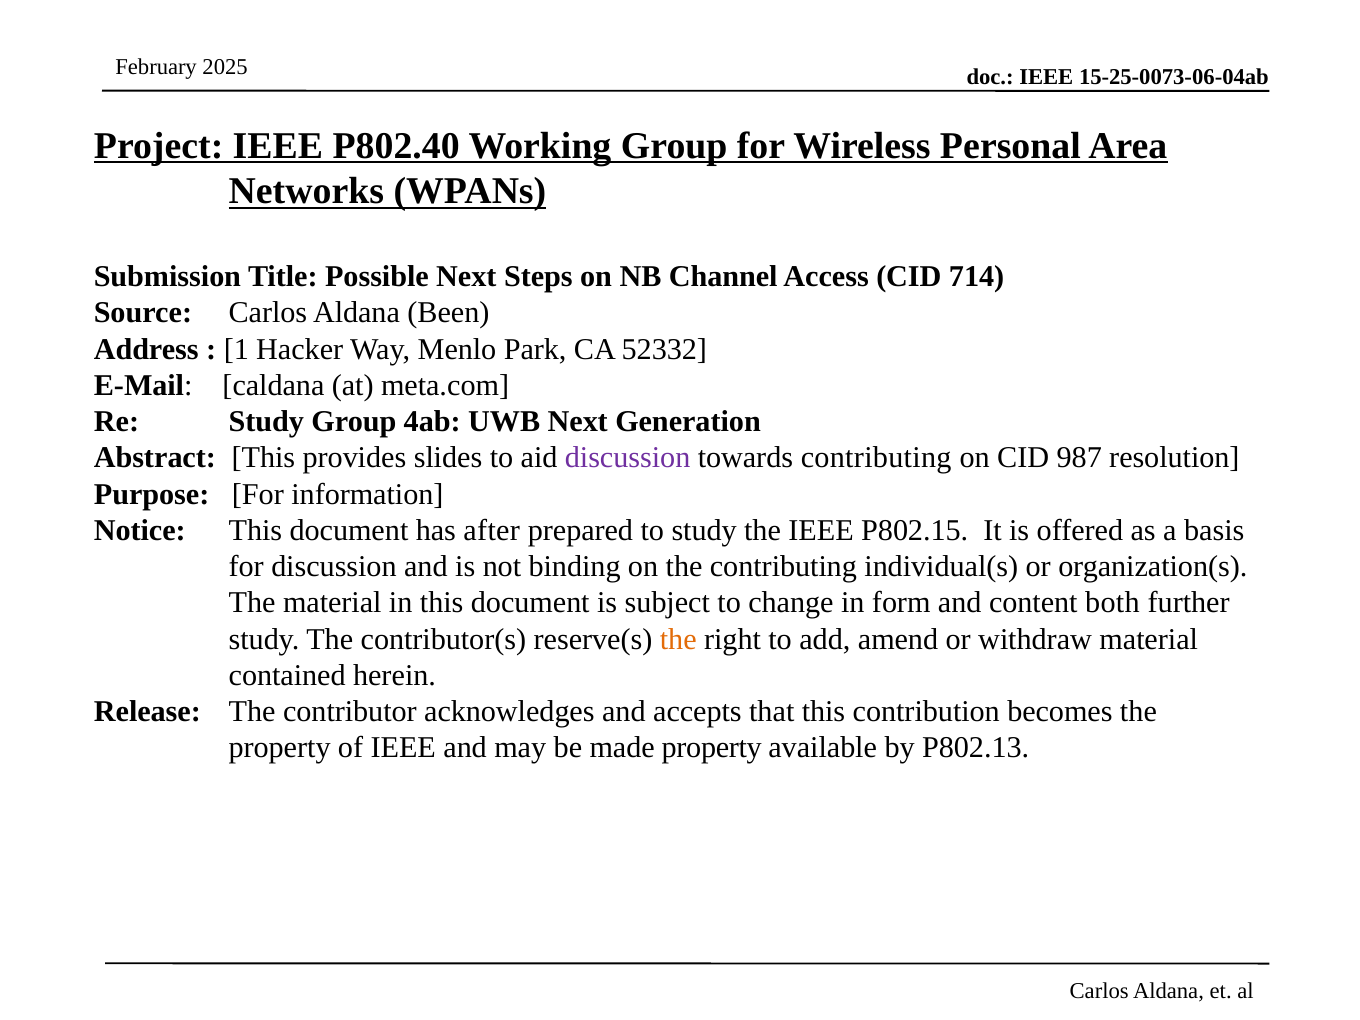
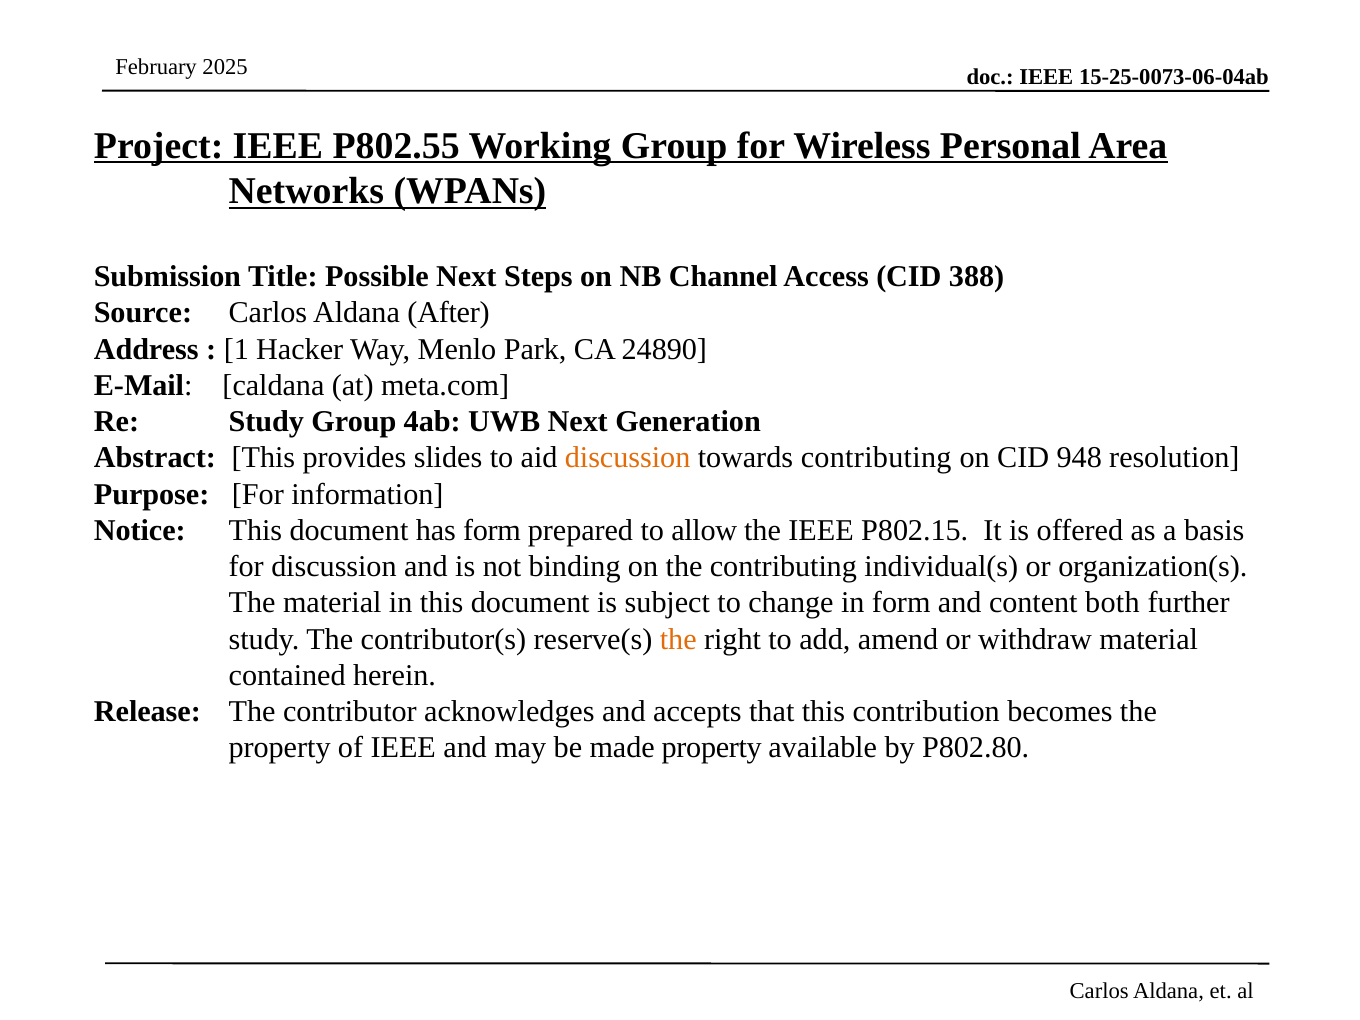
P802.40: P802.40 -> P802.55 (396, 146)
714: 714 -> 388 (977, 277)
Been: Been -> After (449, 313)
52332: 52332 -> 24890 (664, 349)
discussion colour: purple -> orange (628, 458)
987: 987 -> 948 (1079, 458)
has after: after -> form (492, 530)
to study: study -> allow (704, 530)
P802.13: P802.13 -> P802.80 (976, 748)
